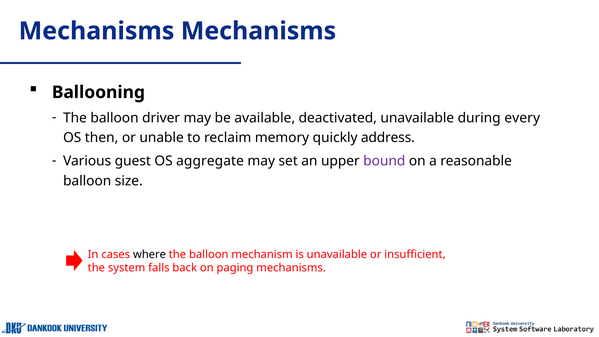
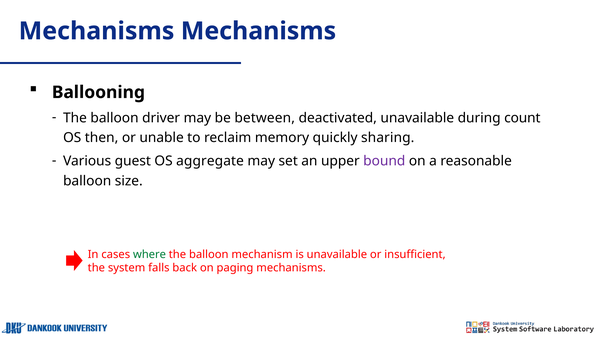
available: available -> between (265, 118)
every: every -> count (522, 118)
address: address -> sharing (388, 138)
where colour: black -> green (150, 254)
